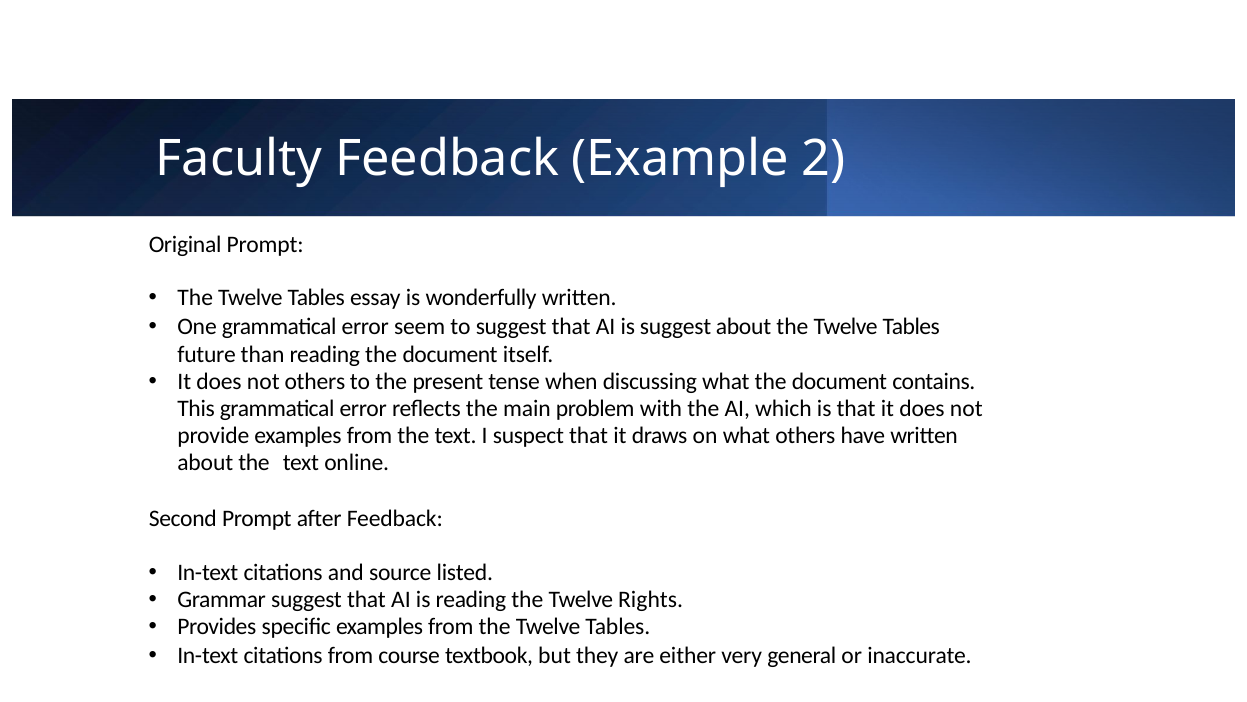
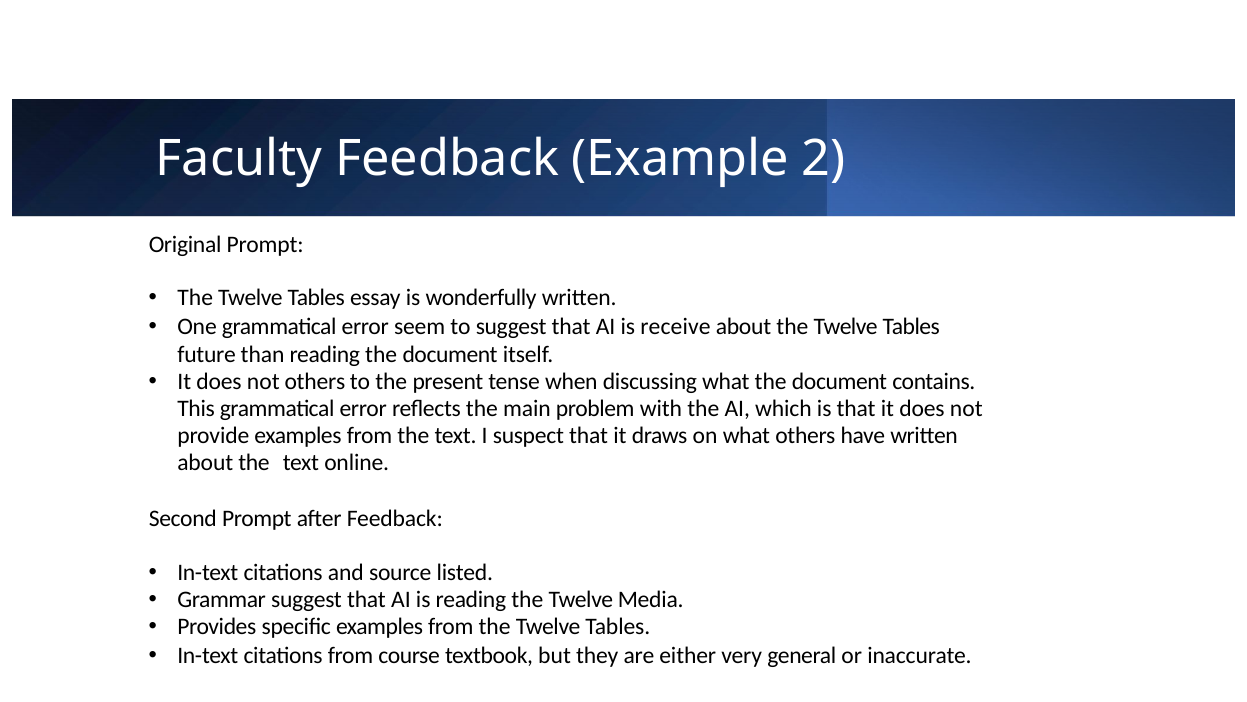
is suggest: suggest -> receive (675, 327)
Rights: Rights -> Media (651, 599)
